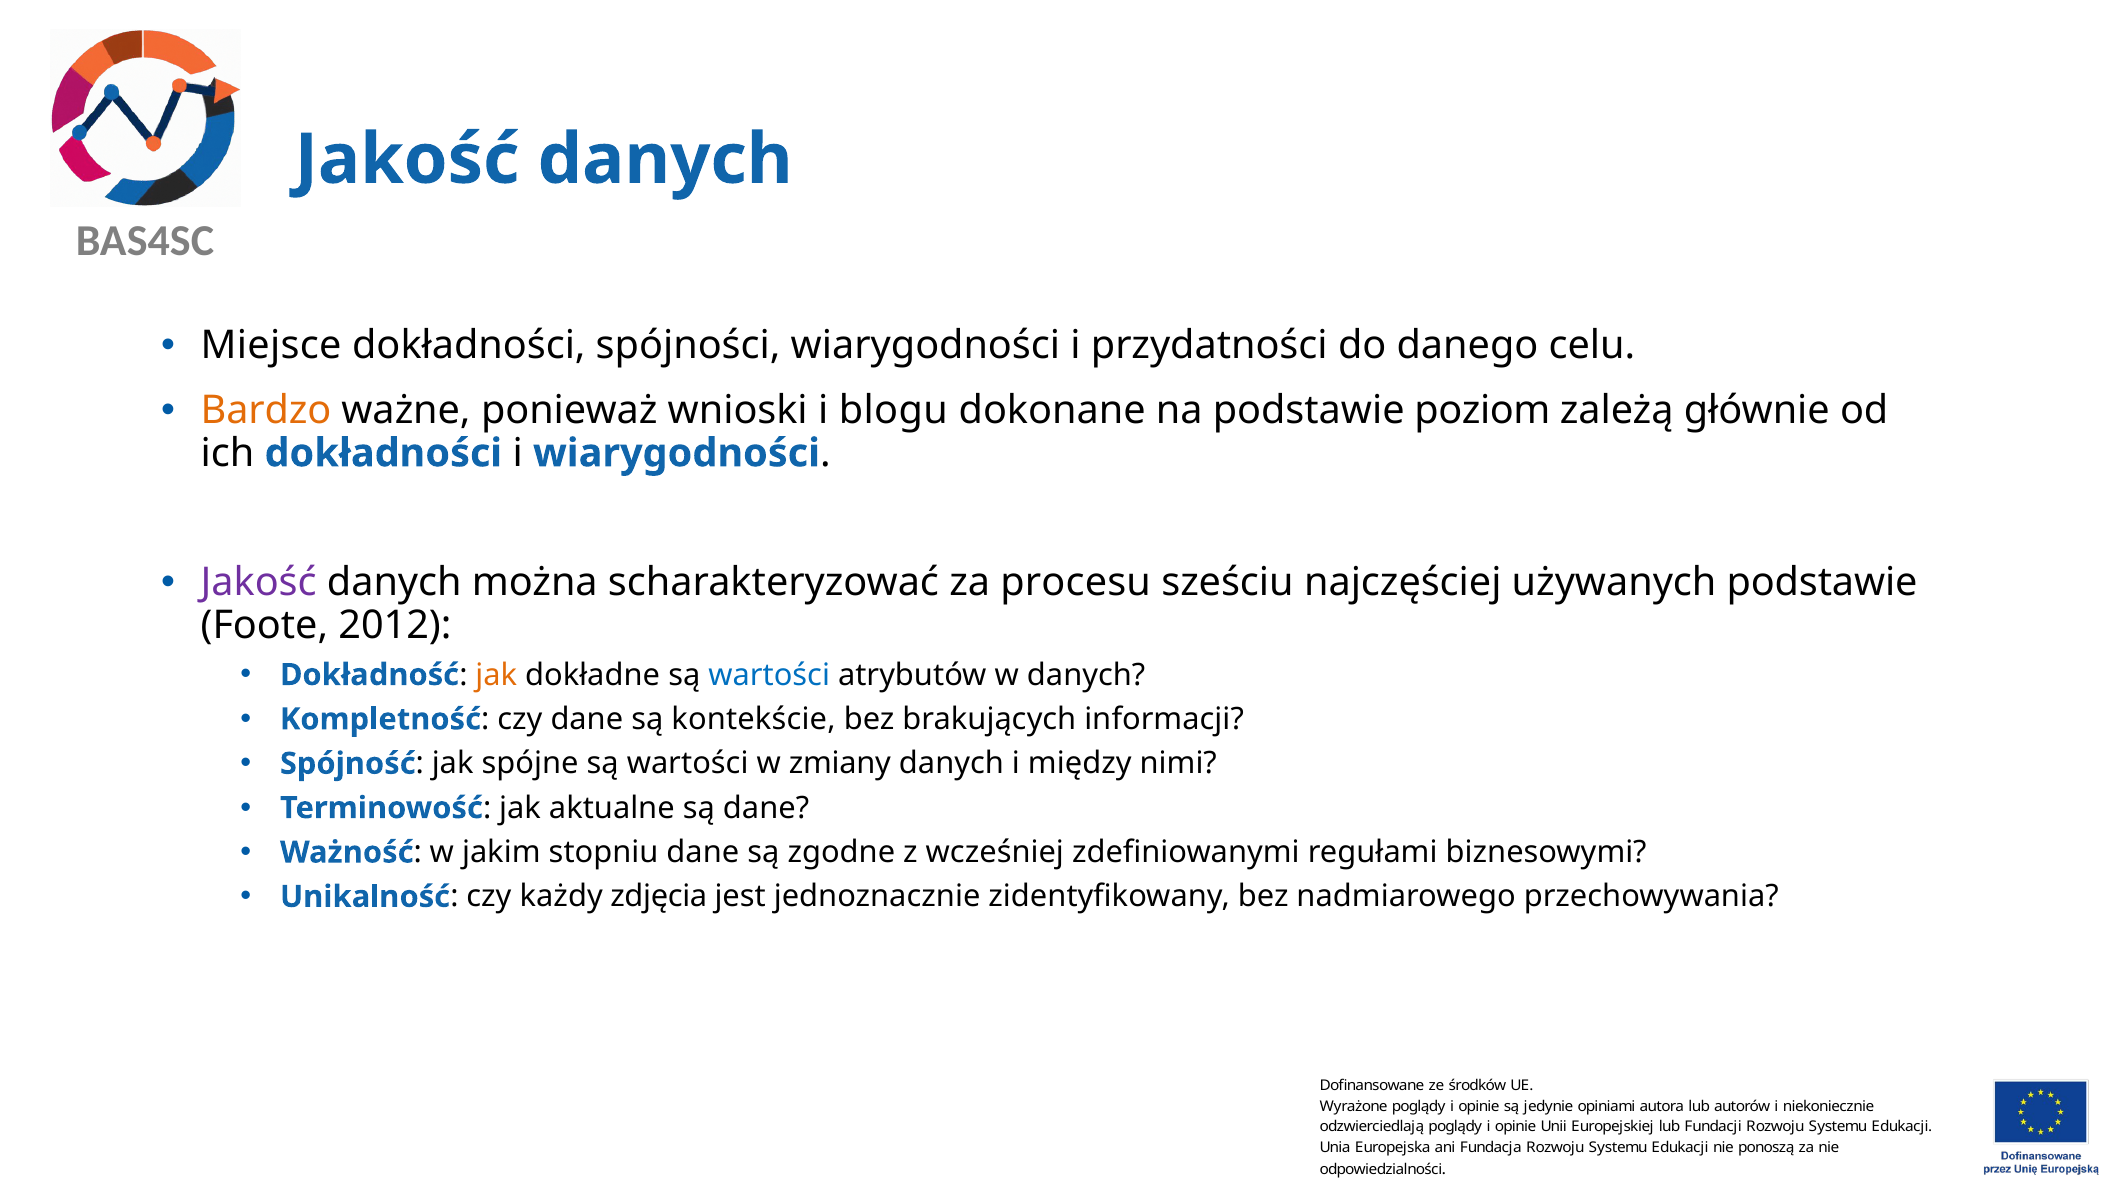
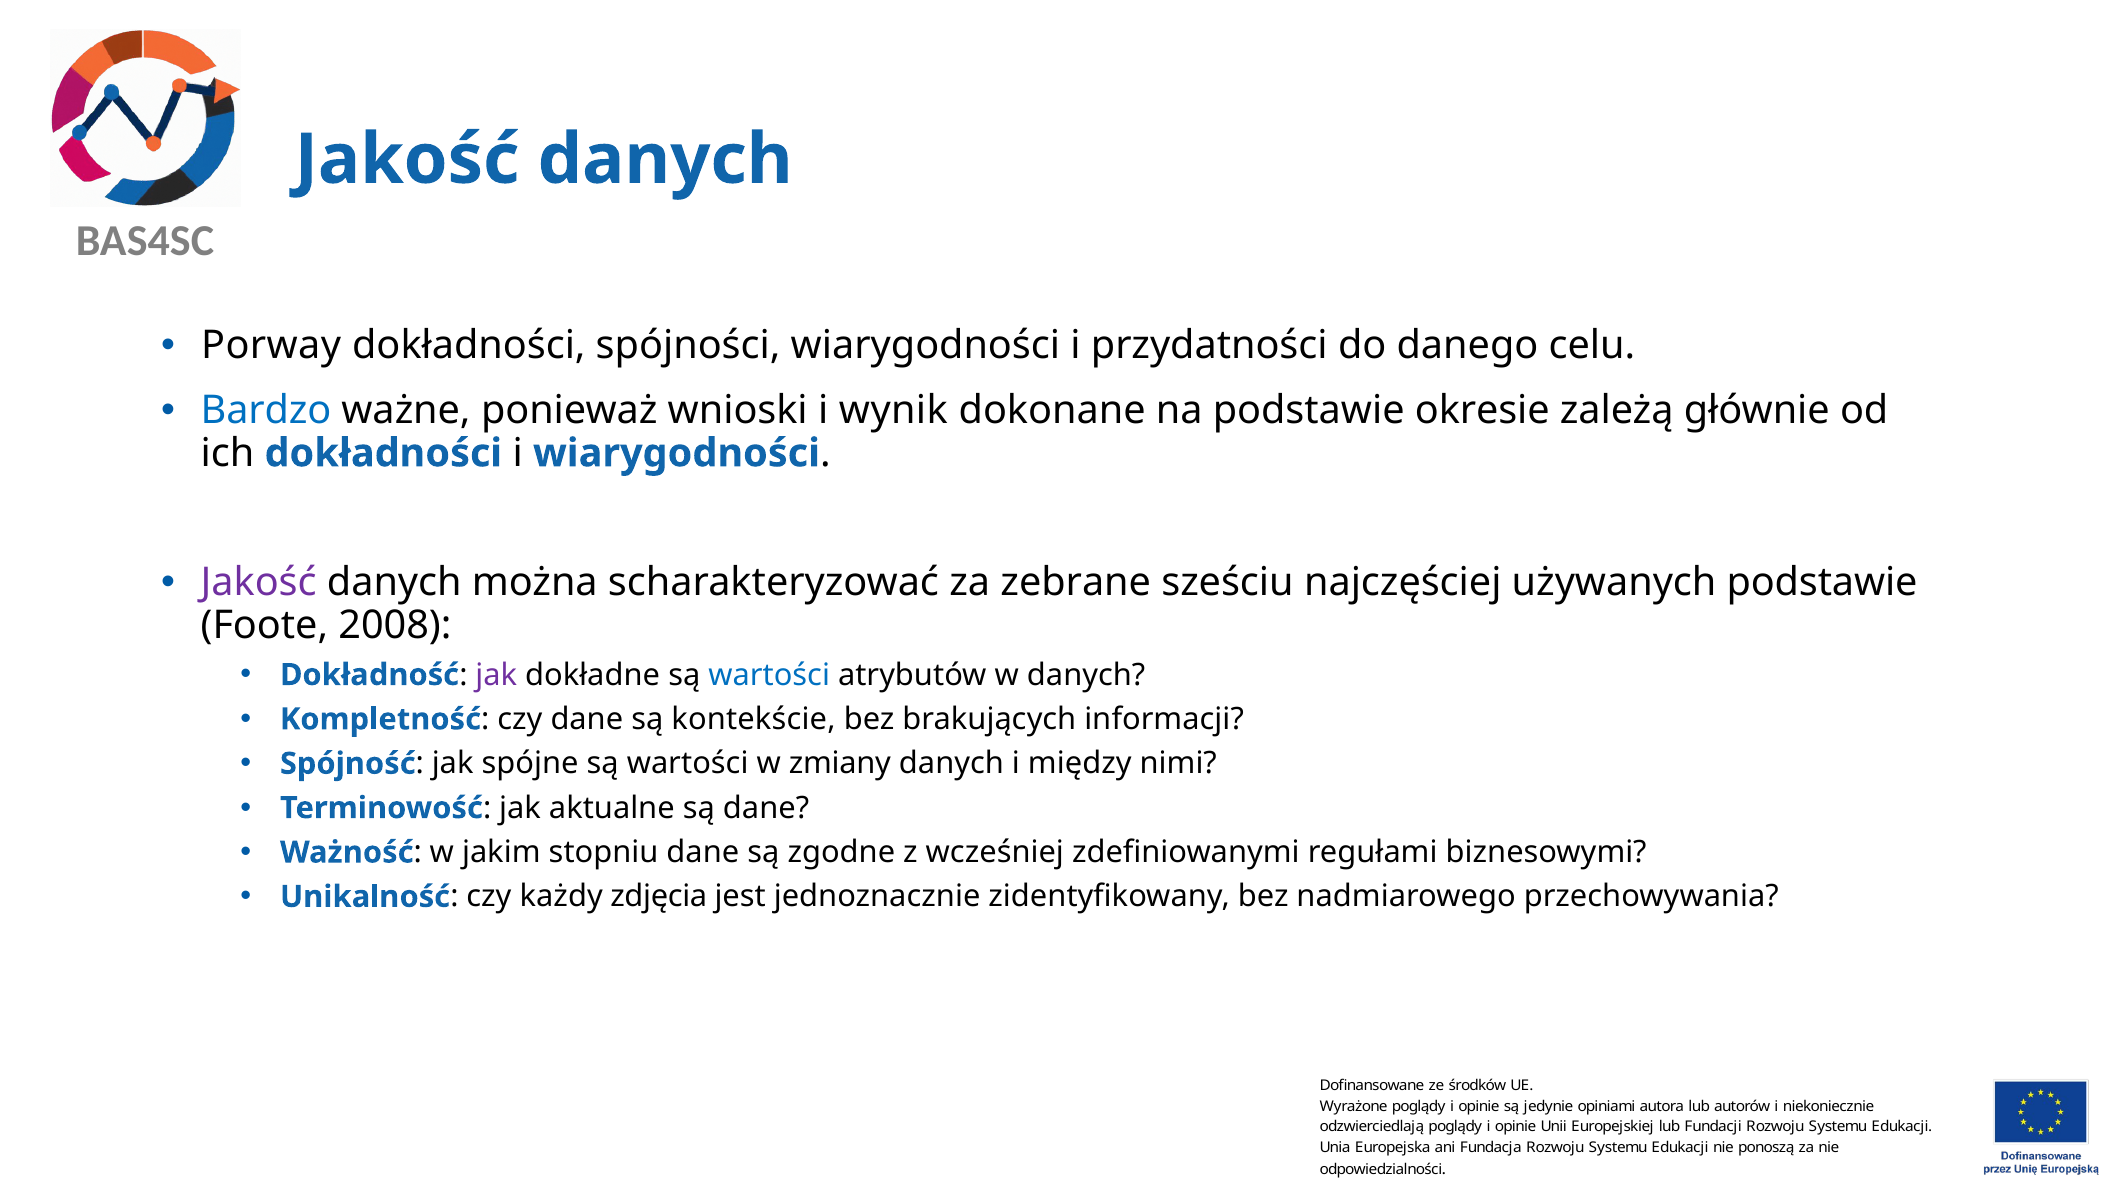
Miejsce: Miejsce -> Porway (271, 345)
Bardzo colour: orange -> blue (266, 410)
blogu: blogu -> wynik (893, 410)
poziom: poziom -> okresie (1482, 410)
procesu: procesu -> zebrane (1076, 583)
2012: 2012 -> 2008 (395, 625)
jak colour: orange -> purple (496, 675)
